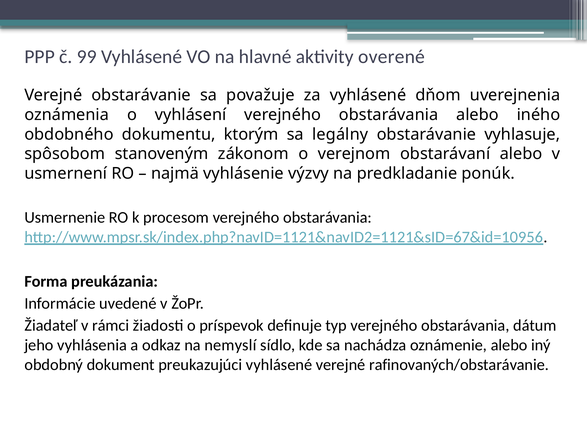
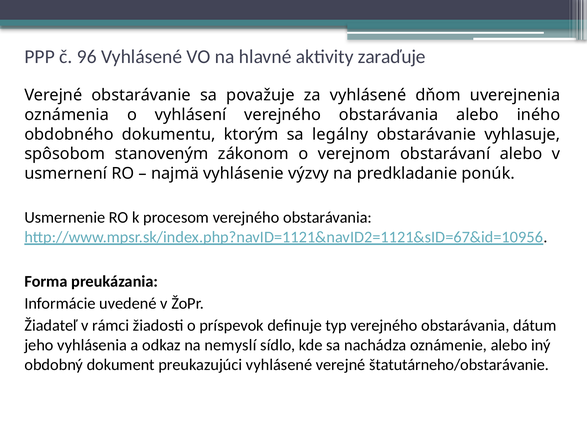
99: 99 -> 96 (87, 57)
overené: overené -> zaraďuje (392, 57)
rafinovaných/obstarávanie: rafinovaných/obstarávanie -> štatutárneho/obstarávanie (459, 365)
